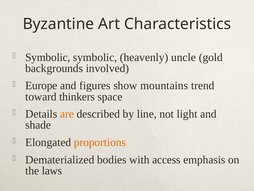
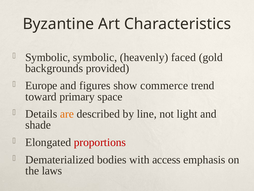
uncle: uncle -> faced (184, 57)
involved: involved -> provided (108, 68)
mountains: mountains -> commerce (164, 85)
thinkers: thinkers -> primary (77, 96)
proportions colour: orange -> red (100, 142)
